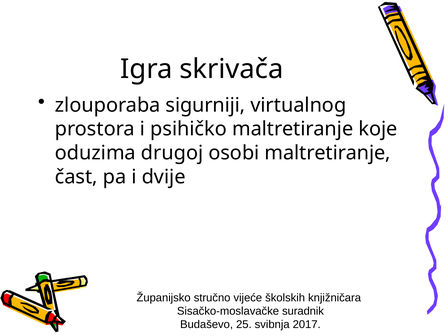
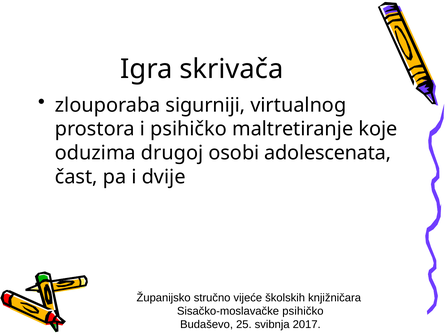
osobi maltretiranje: maltretiranje -> adolescenata (328, 153)
Sisačko-moslavačke suradnik: suradnik -> psihičko (303, 311)
